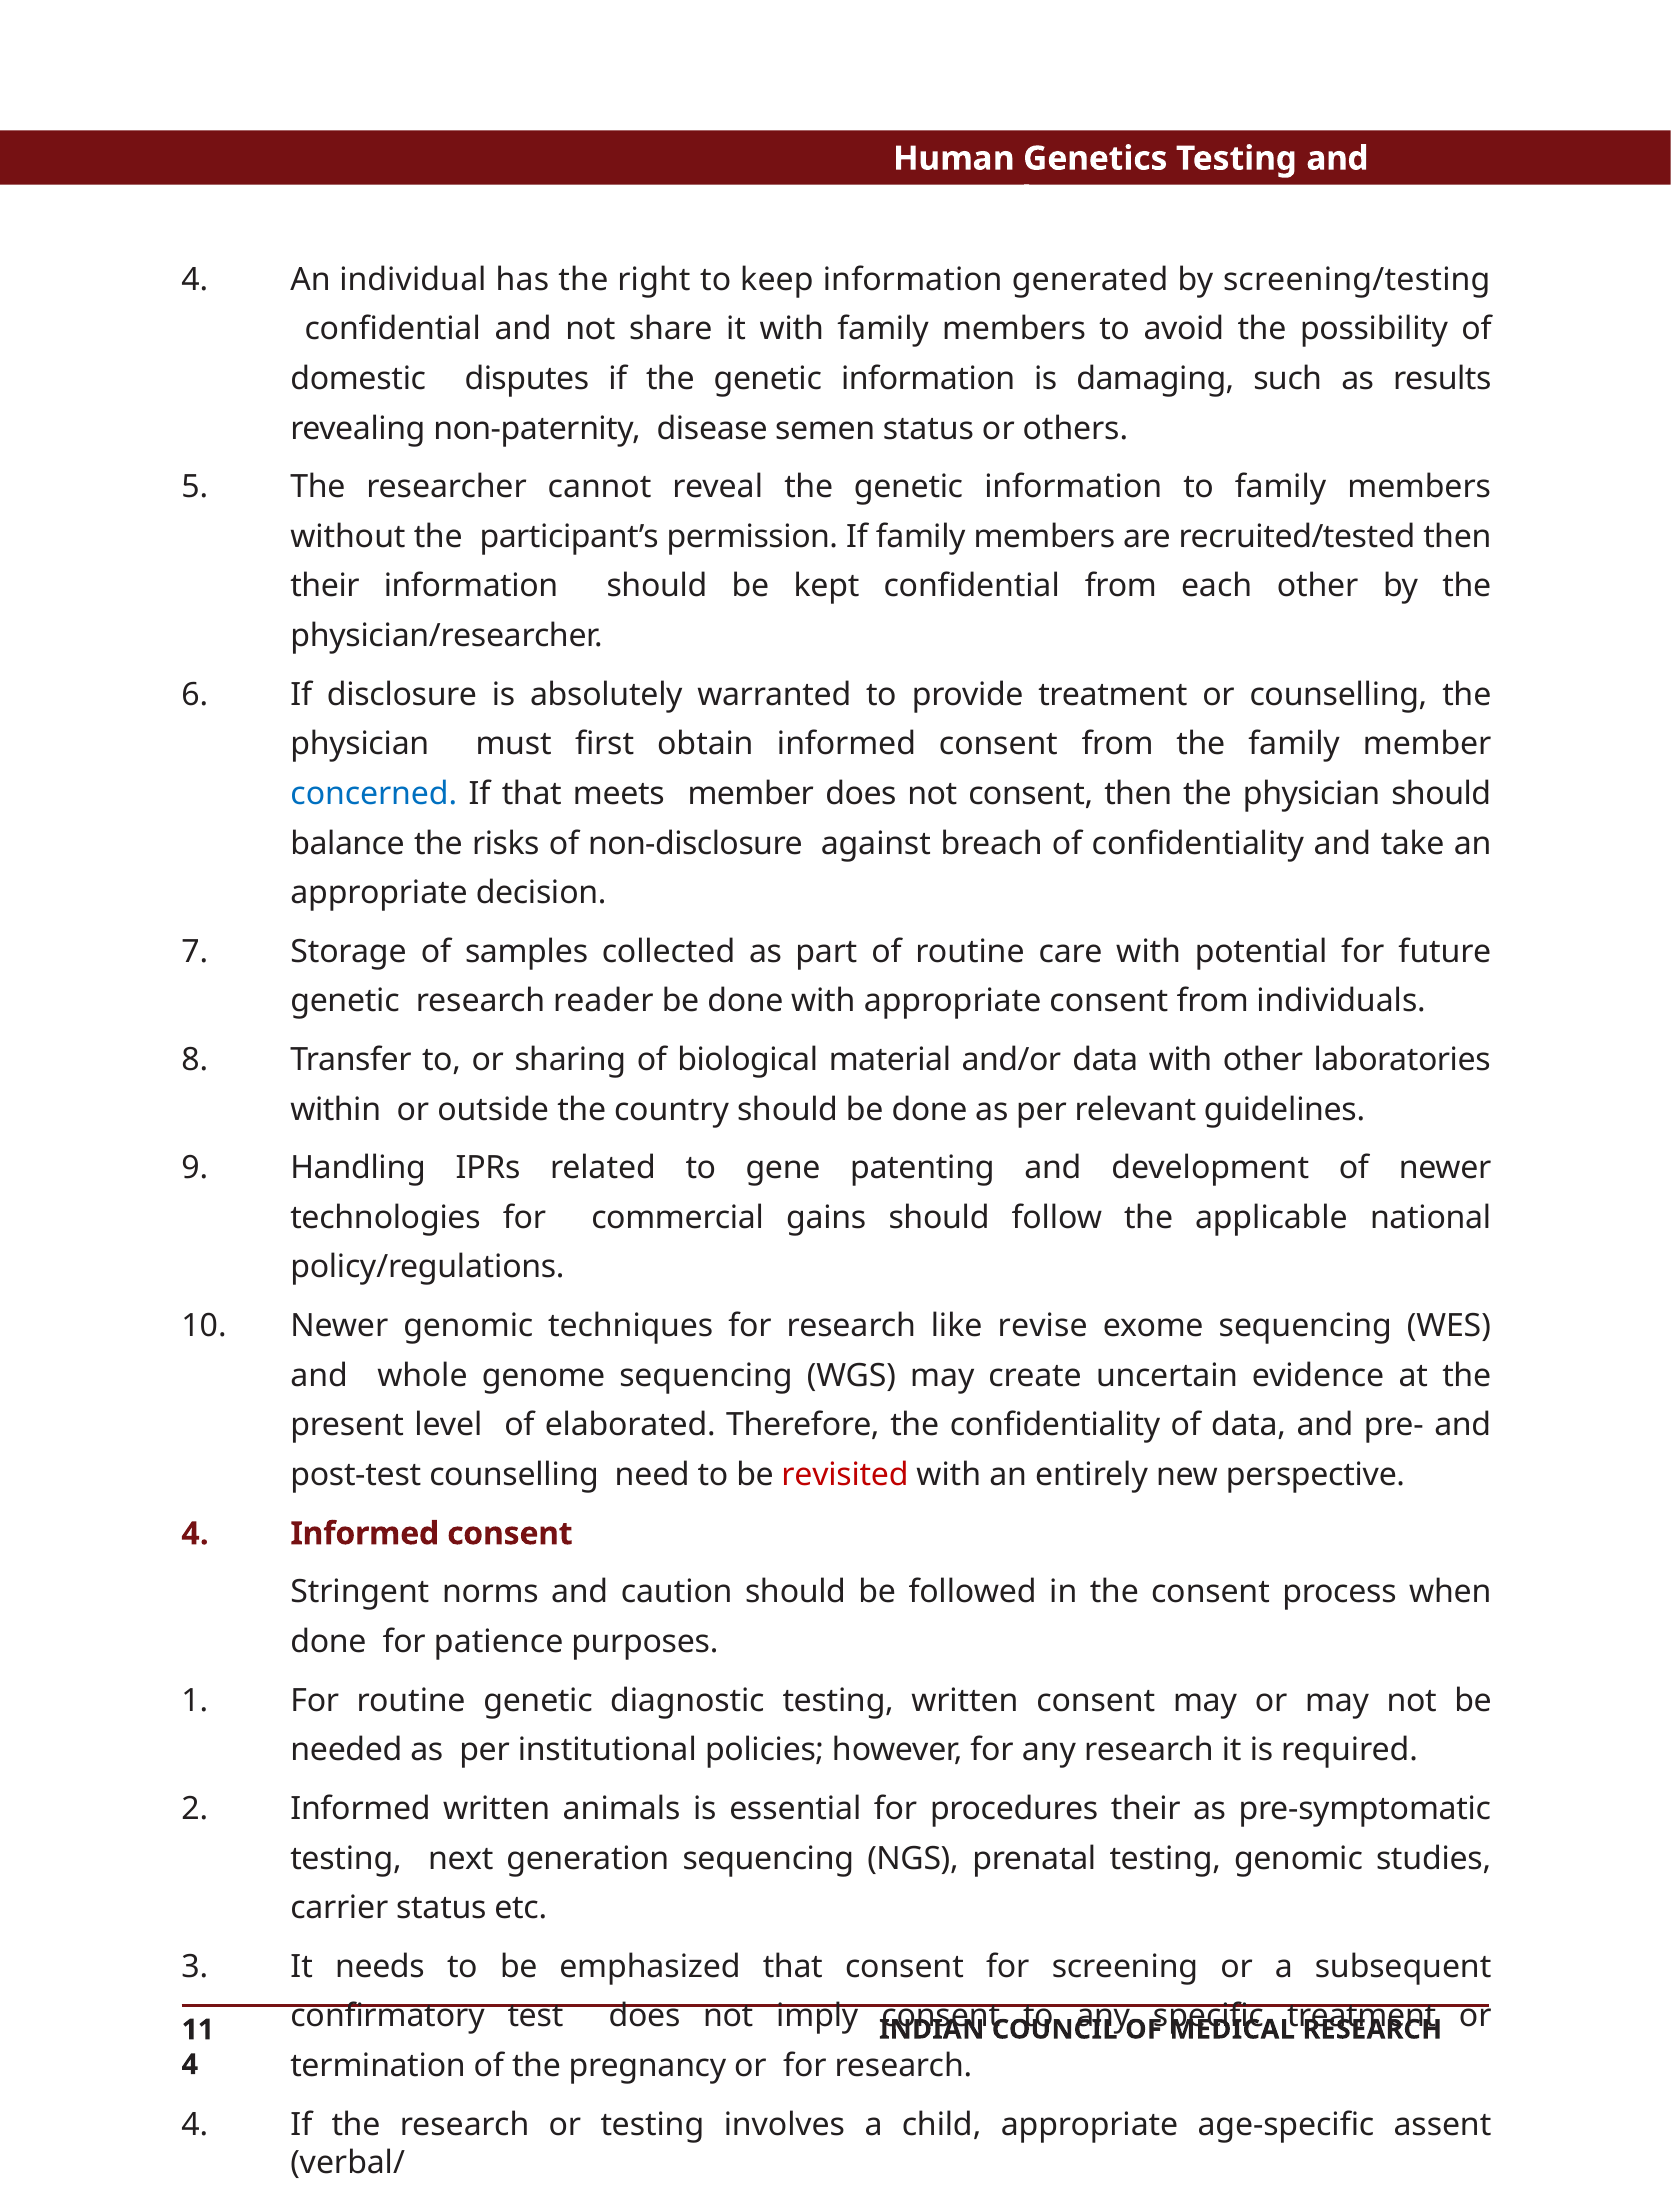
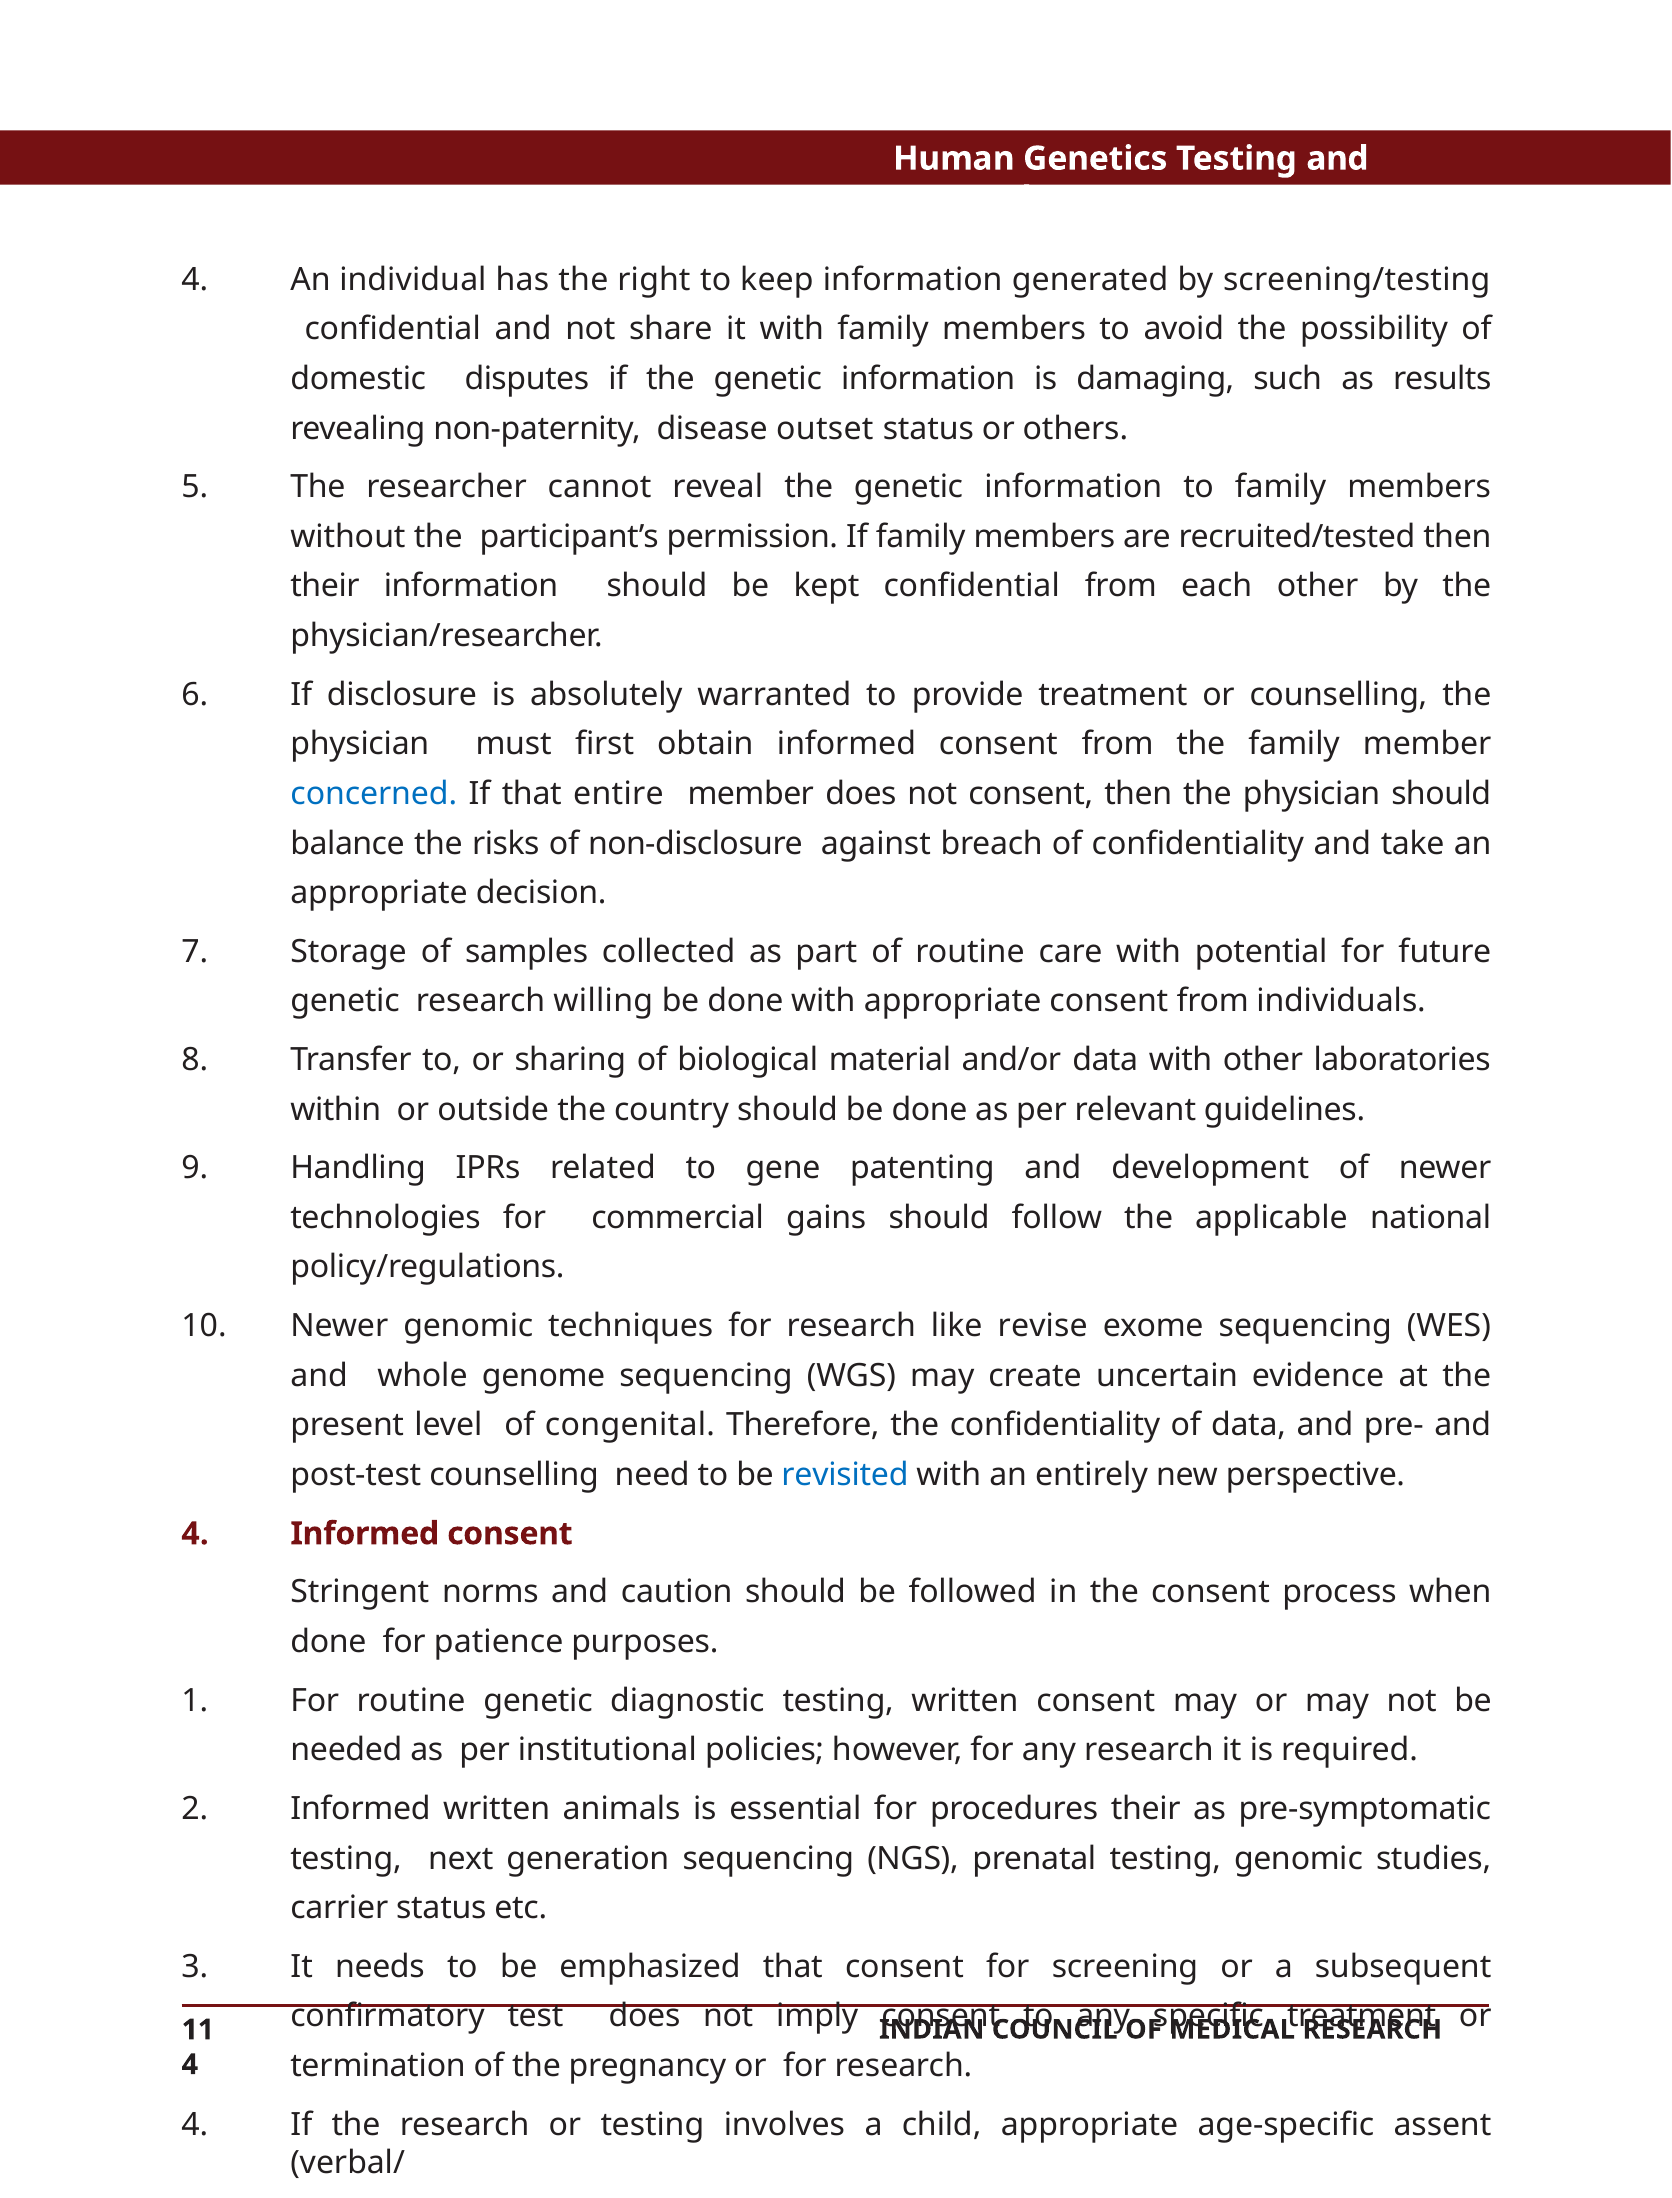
semen: semen -> outset (825, 428)
meets: meets -> entire (618, 794)
reader: reader -> willing (603, 1001)
elaborated: elaborated -> congenital (630, 1425)
revisited colour: red -> blue (845, 1474)
